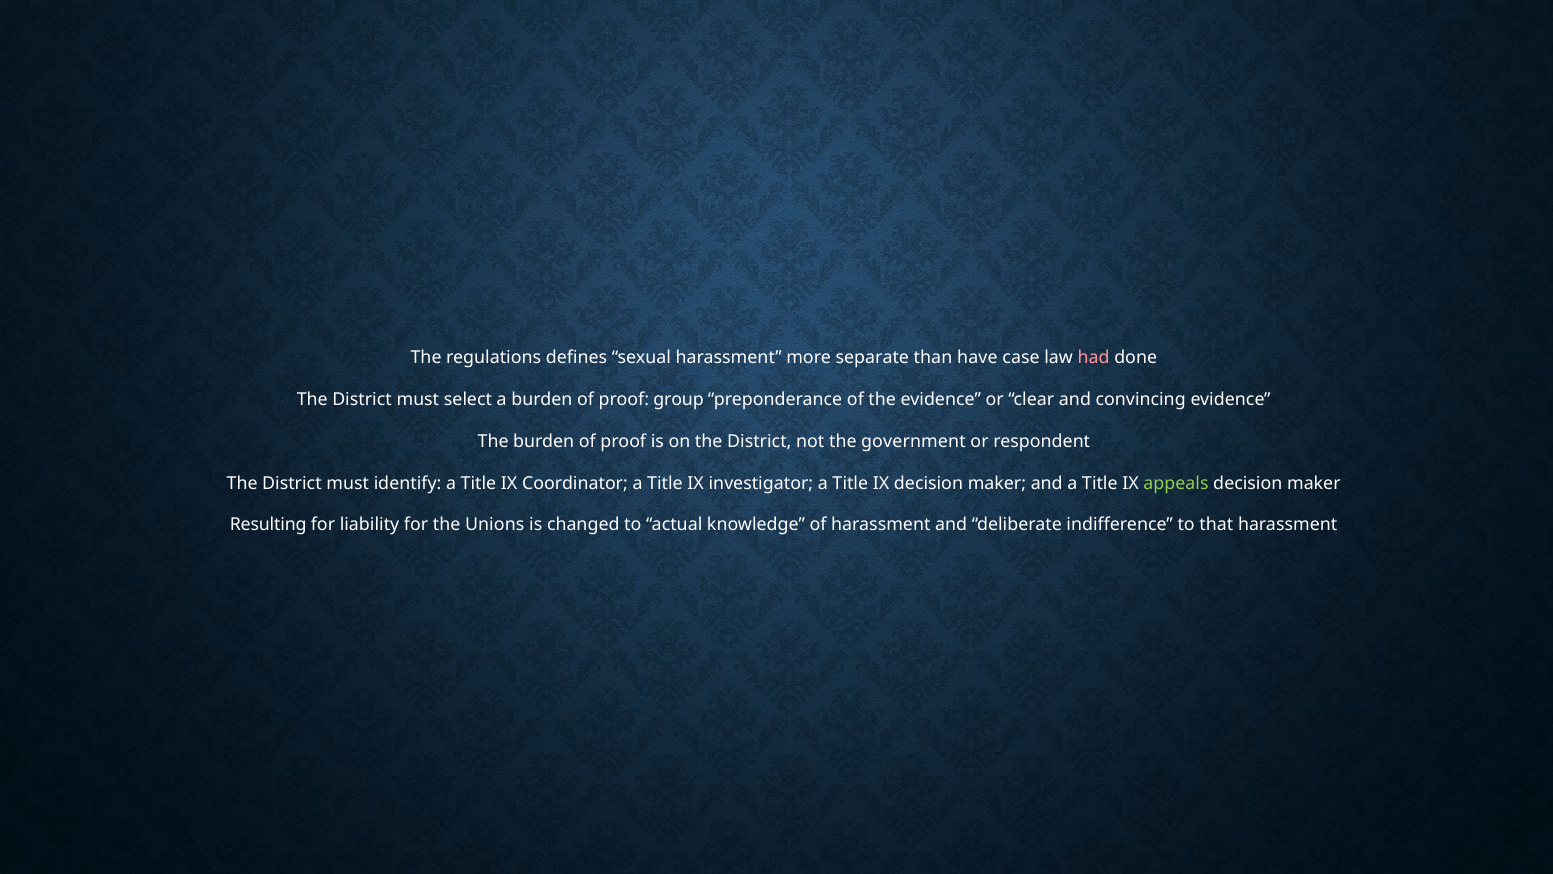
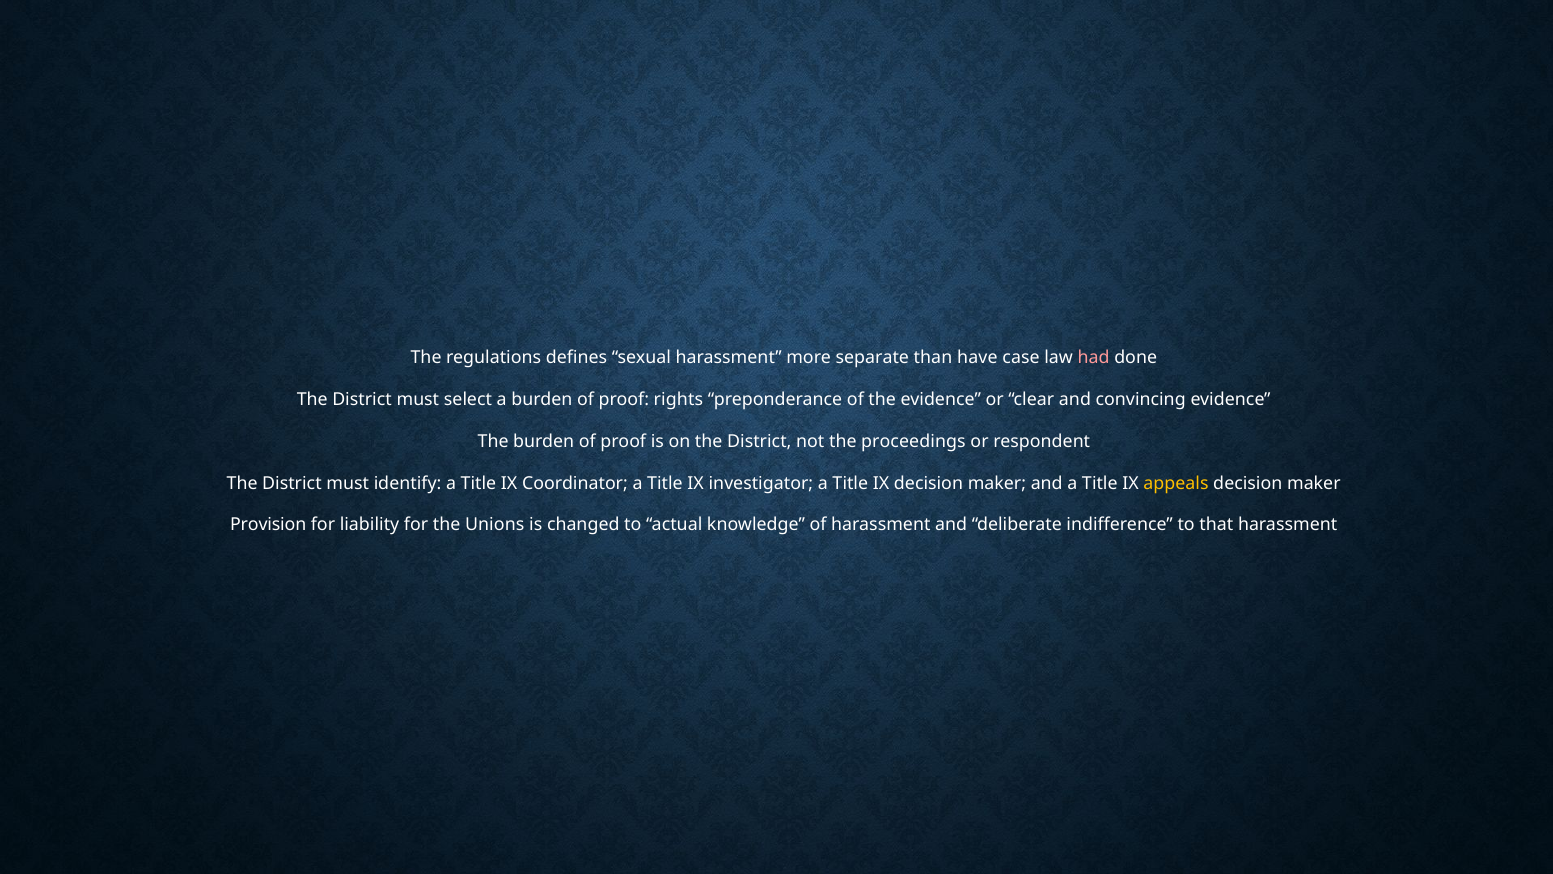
group: group -> rights (678, 399)
government: government -> proceedings (913, 441)
appeals colour: light green -> yellow (1176, 483)
Resulting: Resulting -> Provision (268, 525)
